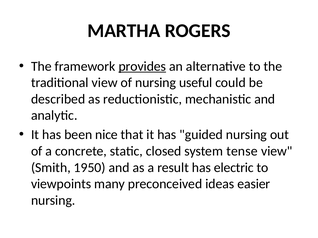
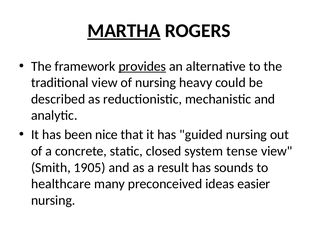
MARTHA underline: none -> present (124, 31)
useful: useful -> heavy (196, 83)
1950: 1950 -> 1905 (90, 168)
electric: electric -> sounds (234, 168)
viewpoints: viewpoints -> healthcare (61, 184)
